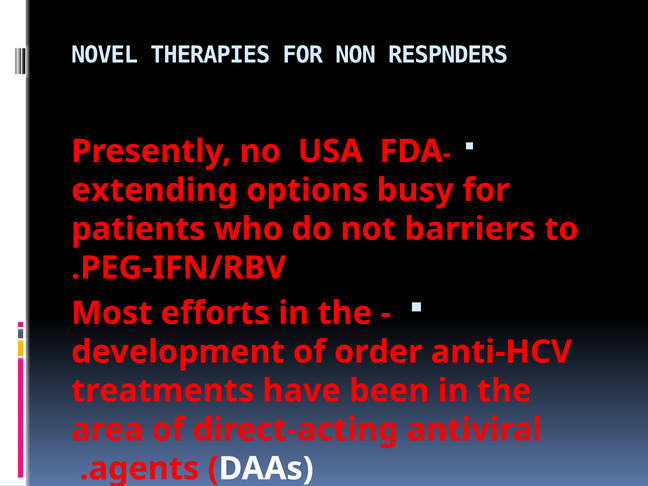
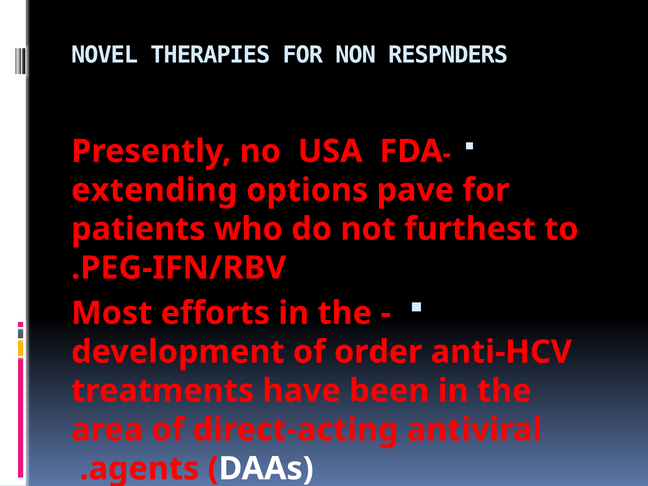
busy: busy -> pave (415, 190)
barriers: barriers -> furthest (470, 229)
